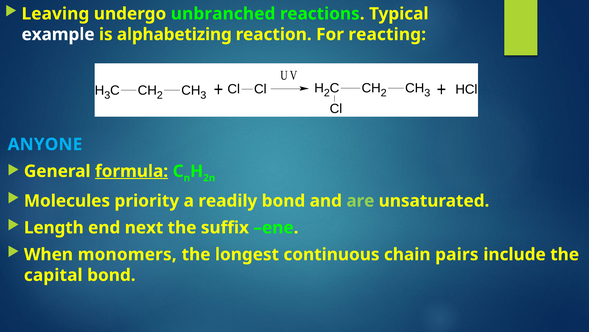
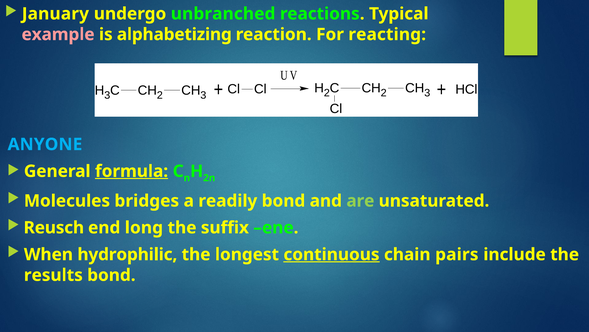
Leaving: Leaving -> January (55, 14)
example colour: white -> pink (58, 34)
priority: priority -> bridges (147, 200)
Length: Length -> Reusch (54, 227)
next: next -> long (144, 227)
monomers: monomers -> hydrophilic (127, 254)
continuous underline: none -> present (331, 254)
capital: capital -> results (53, 275)
